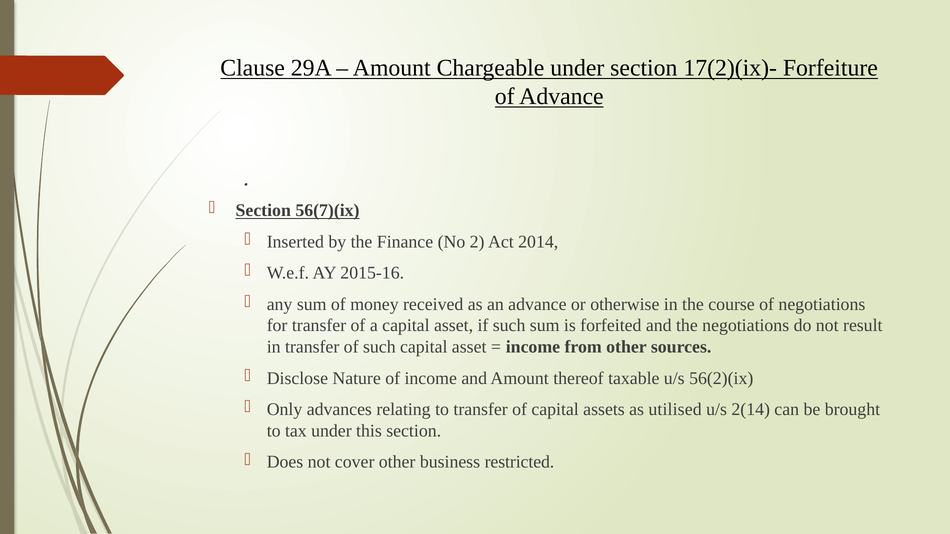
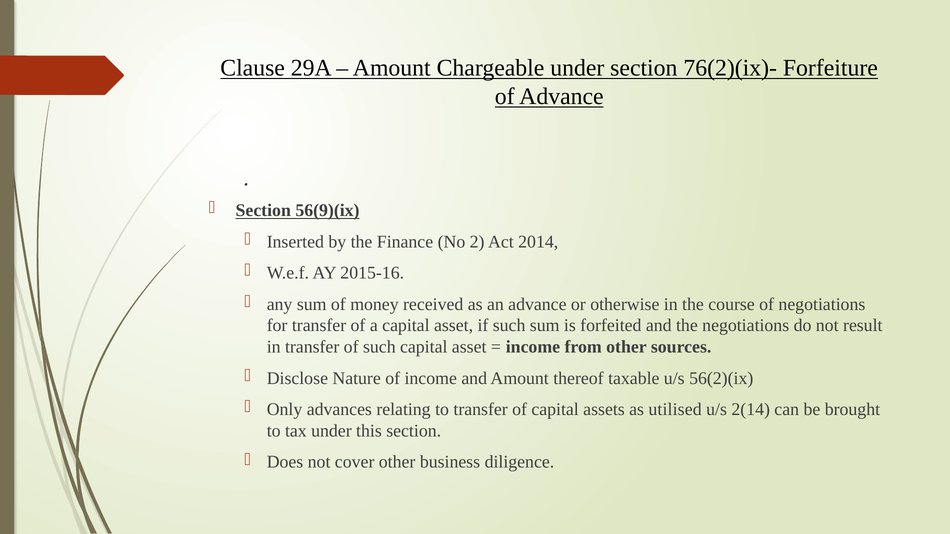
17(2)(ix)-: 17(2)(ix)- -> 76(2)(ix)- (730, 68)
56(7)(ix: 56(7)(ix -> 56(9)(ix (327, 211)
restricted: restricted -> diligence (519, 462)
